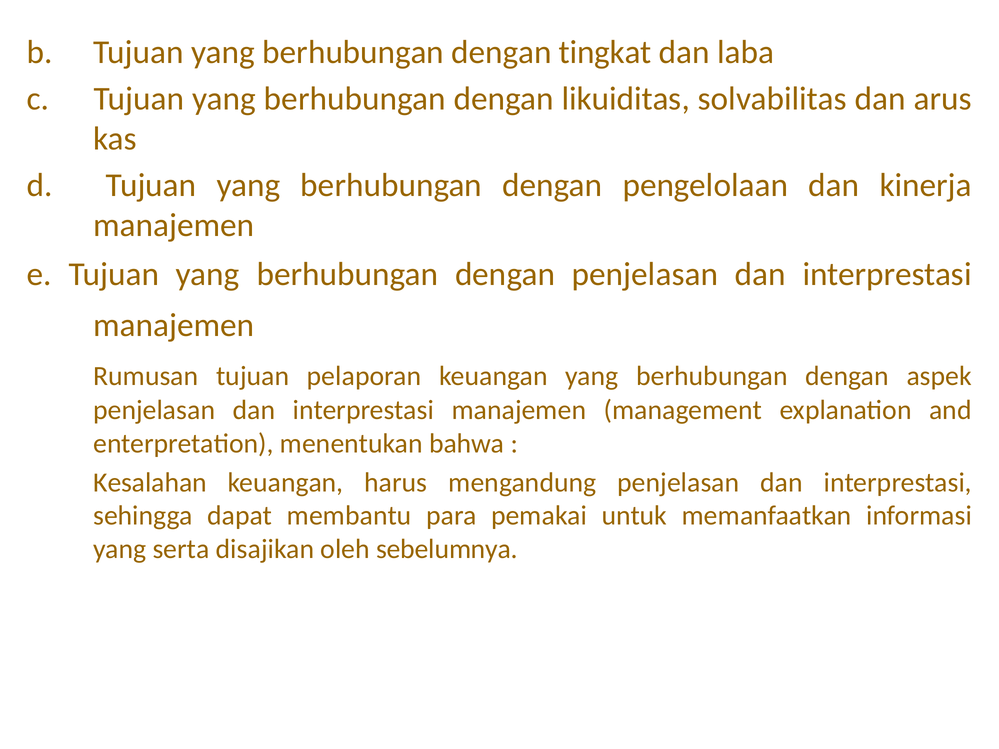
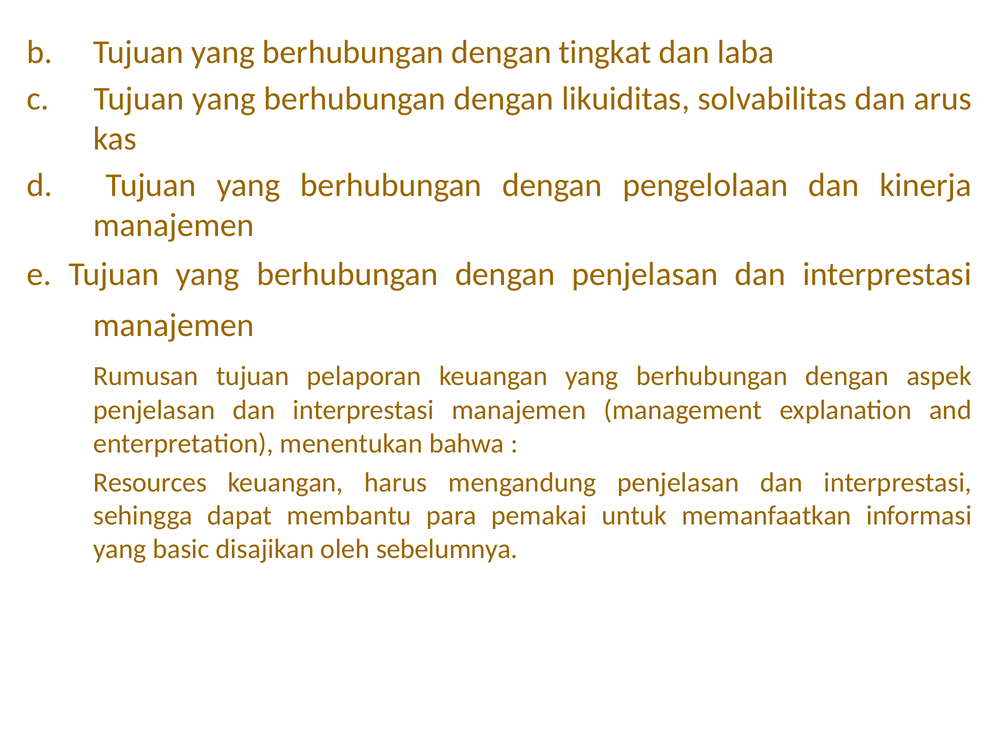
Kesalahan: Kesalahan -> Resources (150, 483)
serta: serta -> basic (181, 549)
